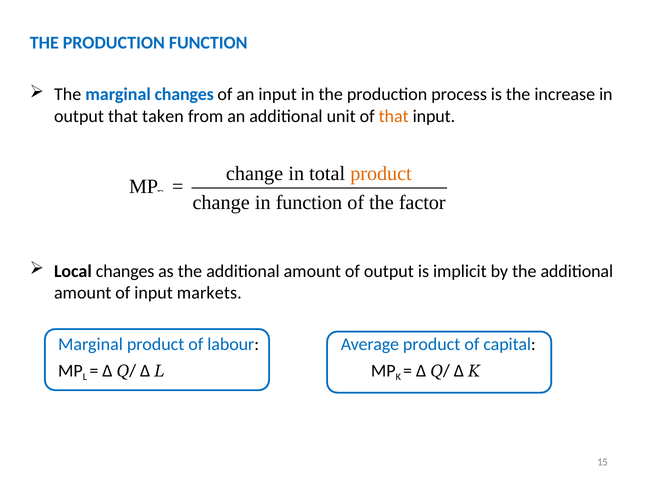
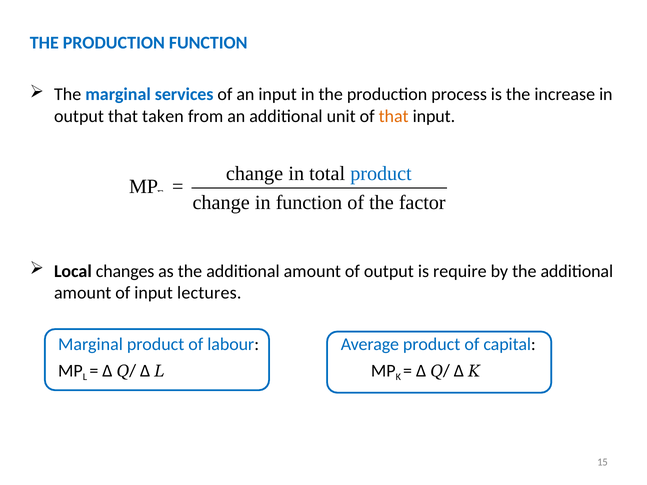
marginal changes: changes -> services (184, 95)
product colour: orange -> blue (381, 174)
implicit: implicit -> require (460, 271)
markets: markets -> lectures (209, 293)
